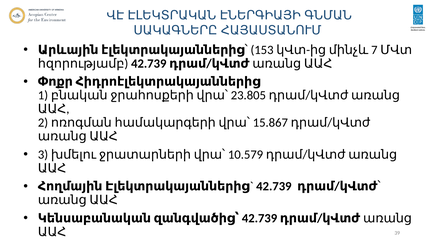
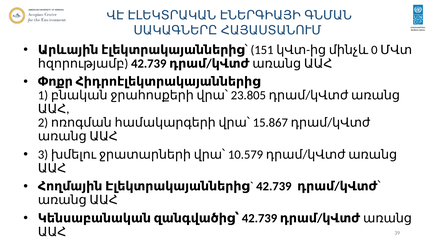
153: 153 -> 151 (262, 50)
7: 7 -> 0 (374, 50)
